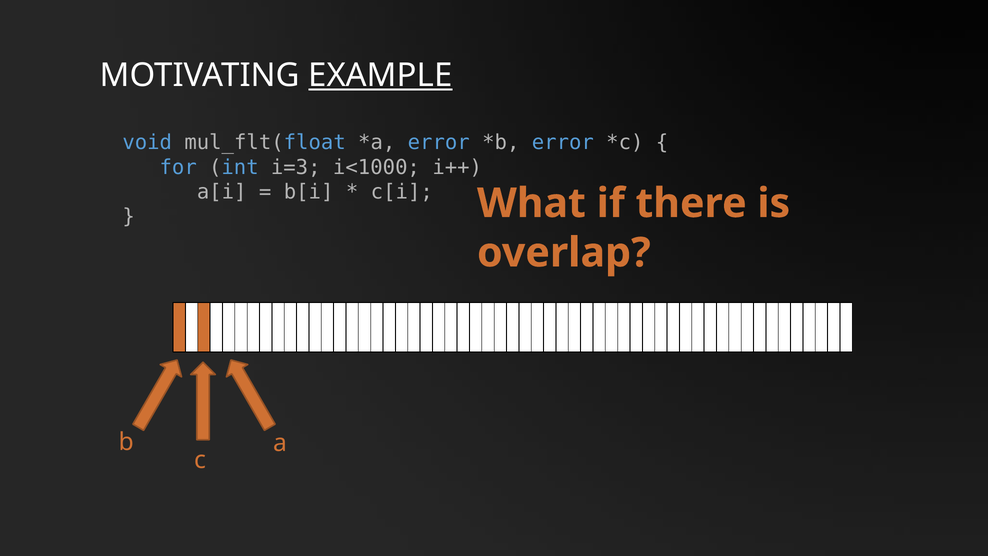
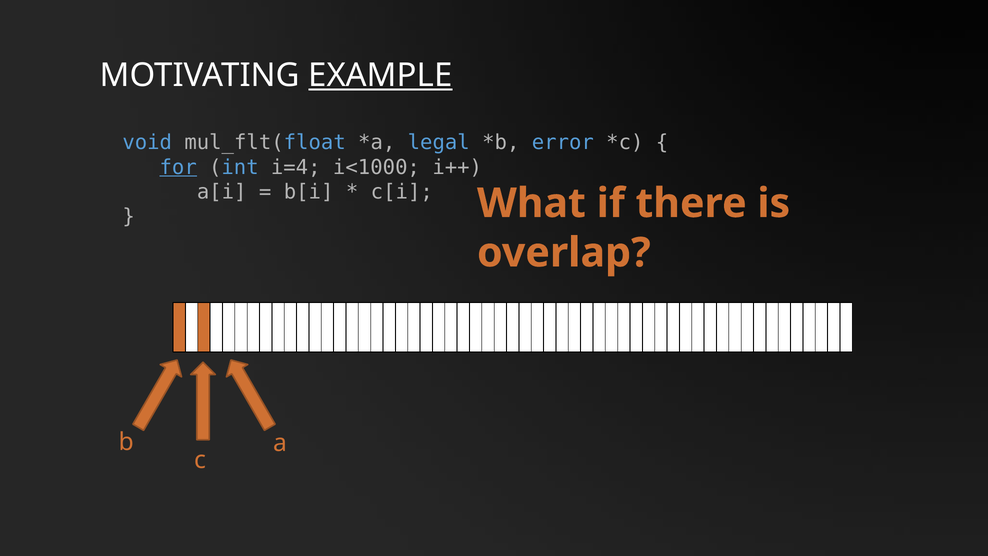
error: error -> legal (439, 142)
for underline: none -> present (178, 167)
i=3: i=3 -> i=4 (296, 167)
